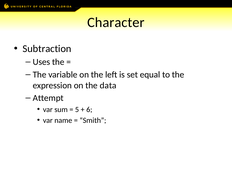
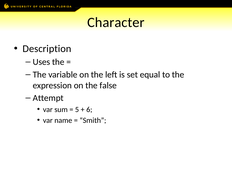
Subtraction: Subtraction -> Description (47, 49)
data: data -> false (108, 85)
